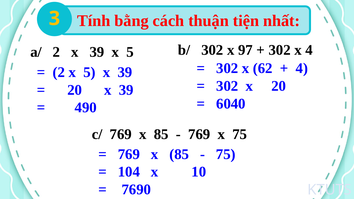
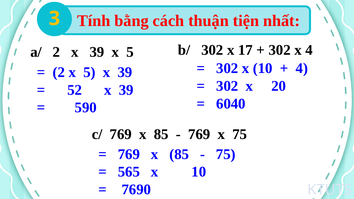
97: 97 -> 17 (245, 50)
302 x 62: 62 -> 10 (263, 68)
20: 20 -> 52 (75, 90)
490: 490 -> 590 (86, 108)
104: 104 -> 565 (129, 172)
